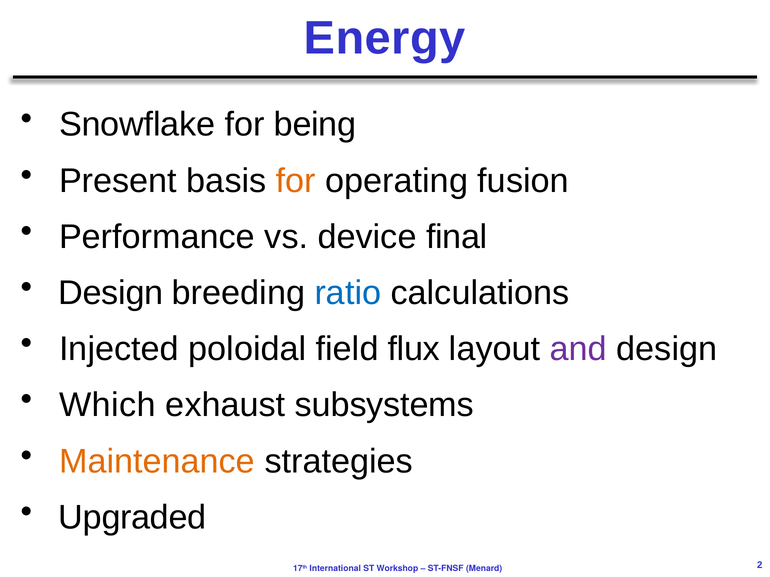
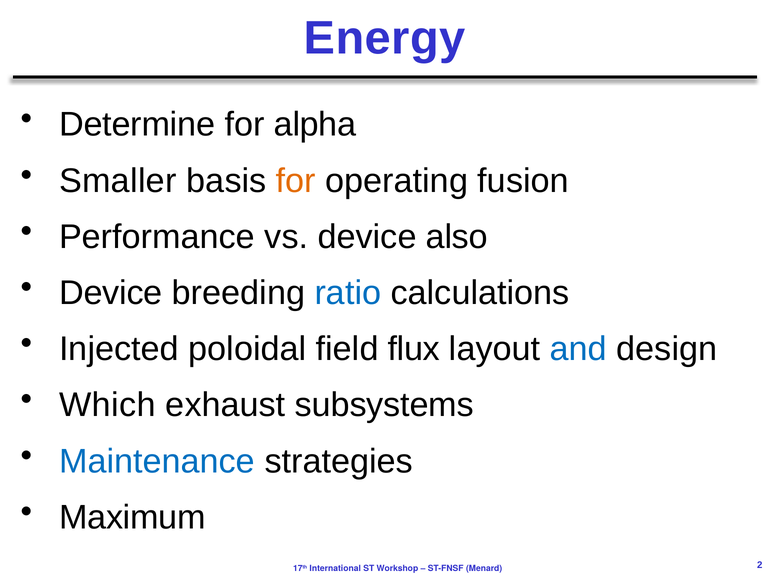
Snowflake: Snowflake -> Determine (137, 125)
being: being -> alpha (315, 125)
Present: Present -> Smaller (118, 181)
final: final -> also (457, 237)
Design: Design -> Device (111, 293)
and colour: purple -> blue (578, 349)
Maintenance colour: orange -> blue (157, 462)
Upgraded: Upgraded -> Maximum (132, 518)
